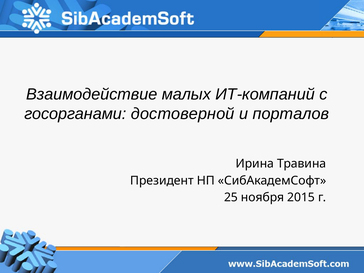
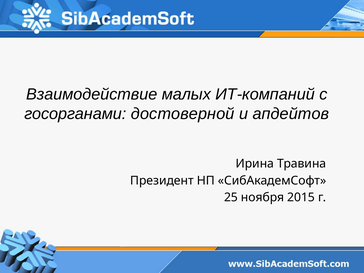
порталов: порталов -> апдейтов (291, 114)
